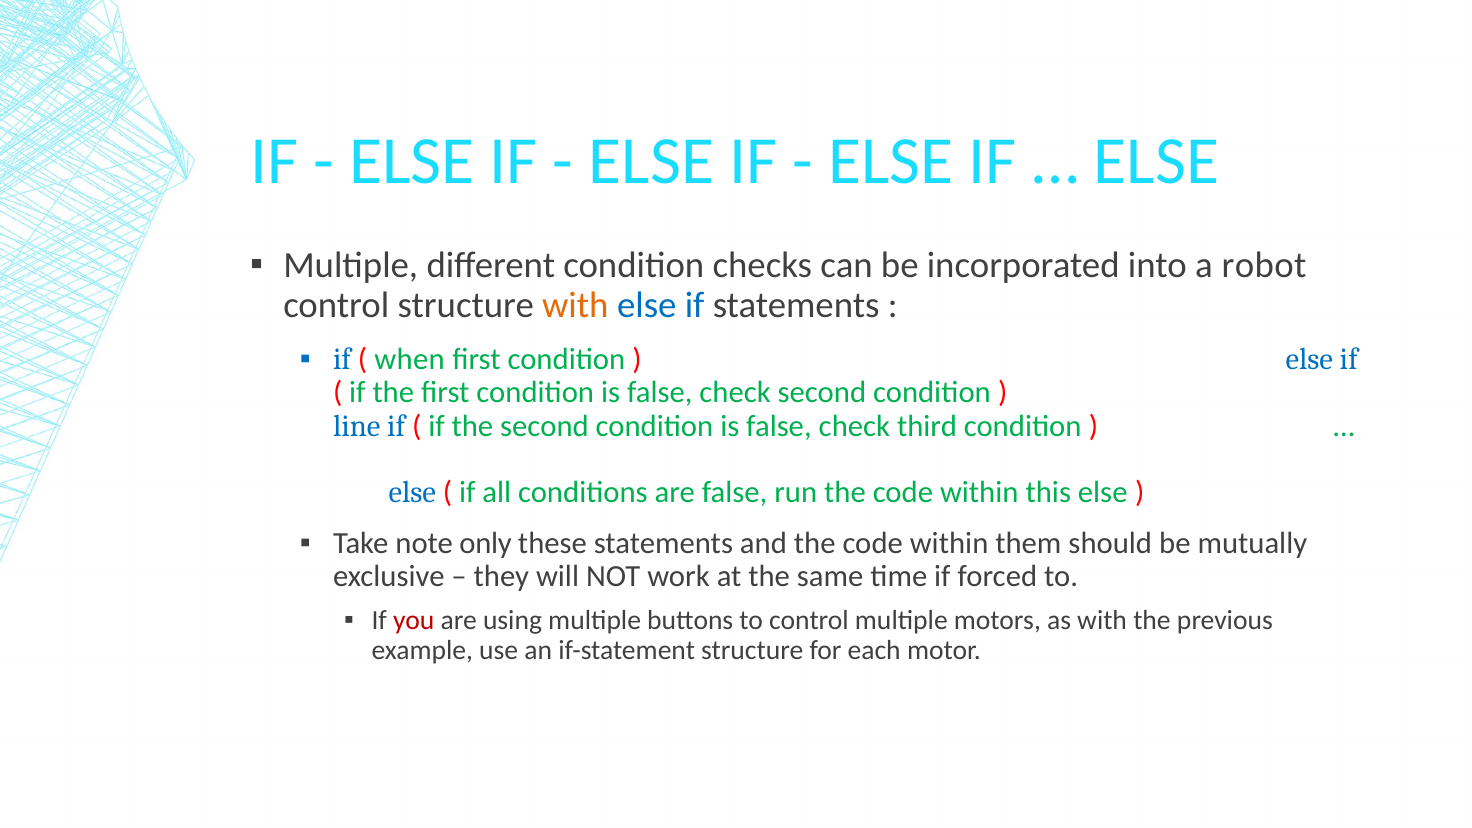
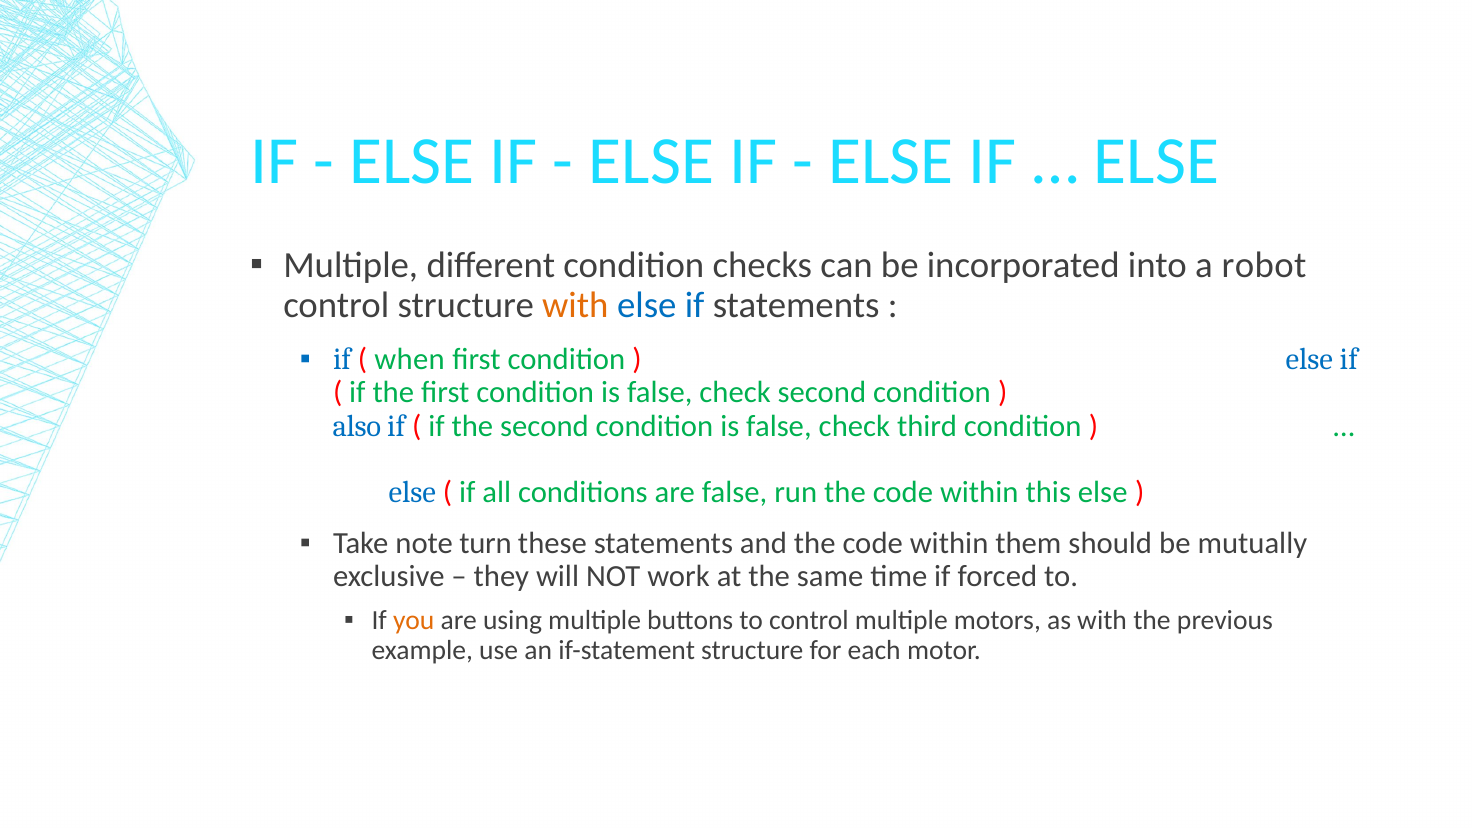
line: line -> also (357, 426)
only: only -> turn (486, 544)
you colour: red -> orange (414, 621)
